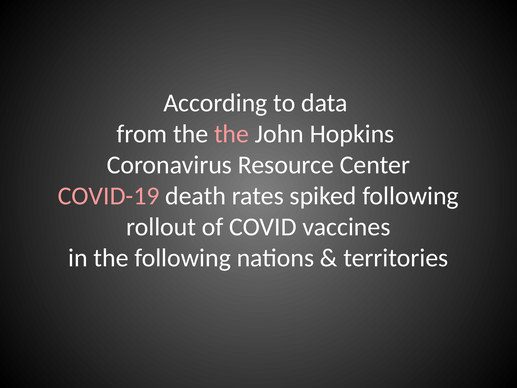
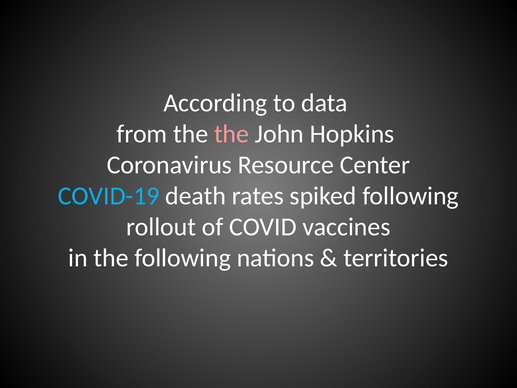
COVID-19 colour: pink -> light blue (109, 196)
